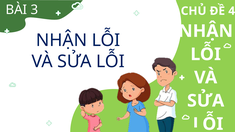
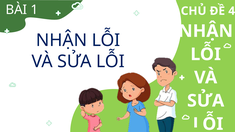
3: 3 -> 1 (34, 10)
